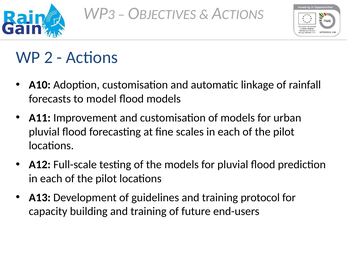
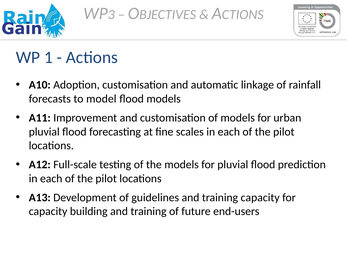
2: 2 -> 1 (48, 58)
training protocol: protocol -> capacity (260, 198)
